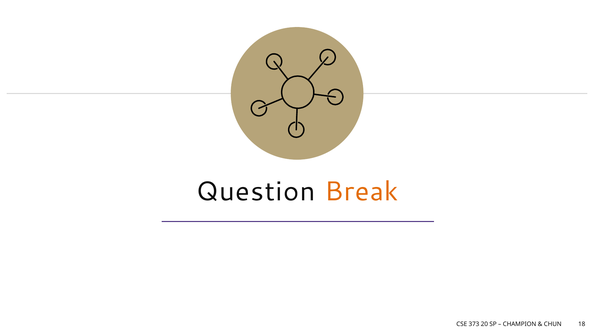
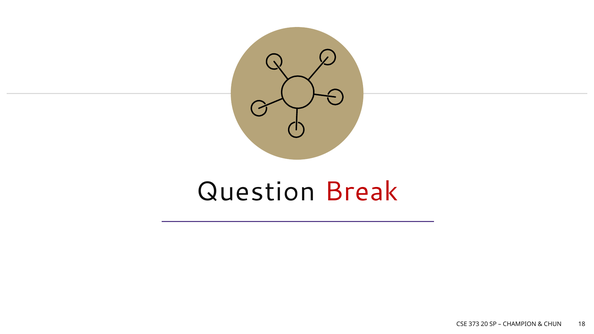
Break colour: orange -> red (362, 191)
